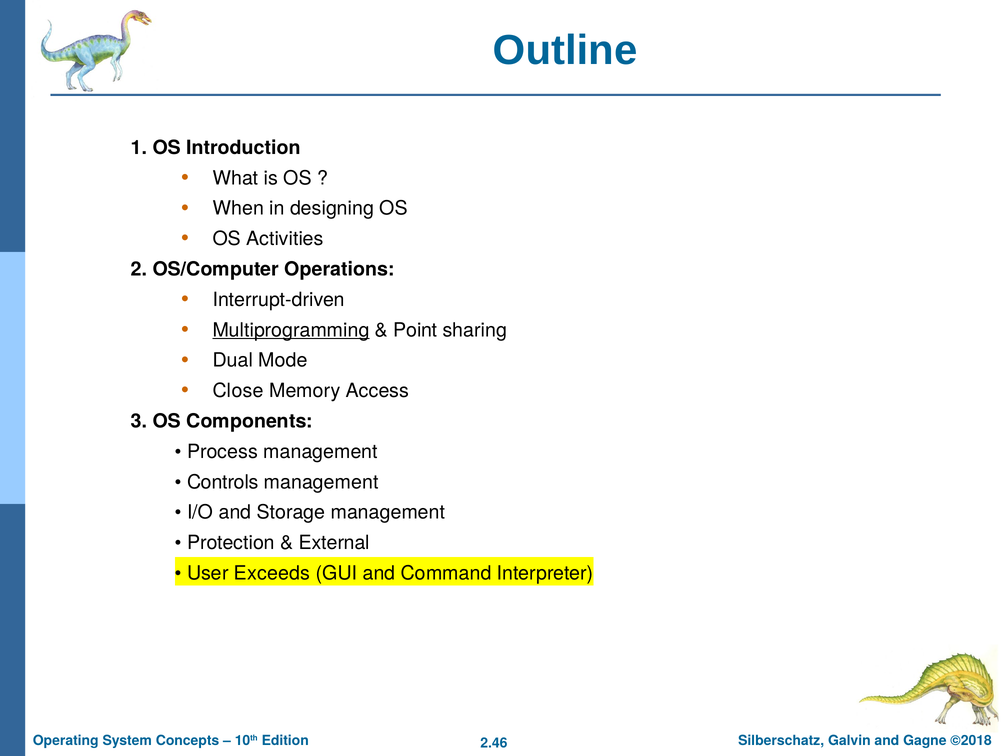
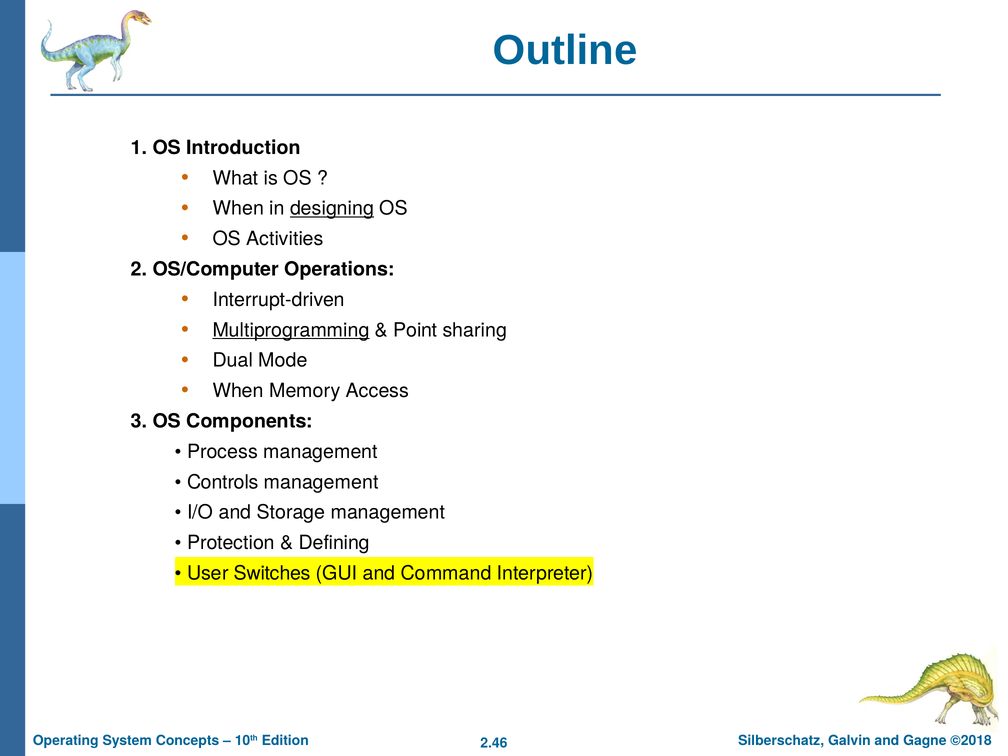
designing underline: none -> present (332, 209)
Close: Close -> When (238, 391)
External: External -> Defining (334, 543)
Exceeds: Exceeds -> Switches (272, 573)
